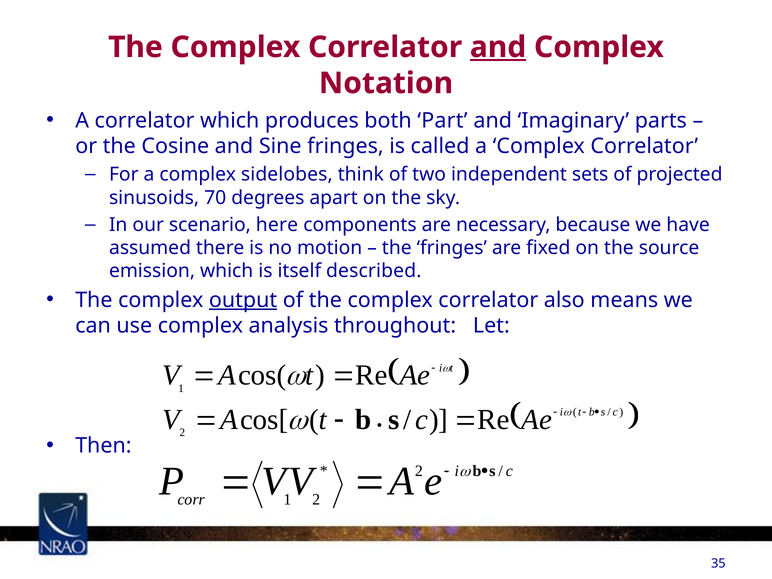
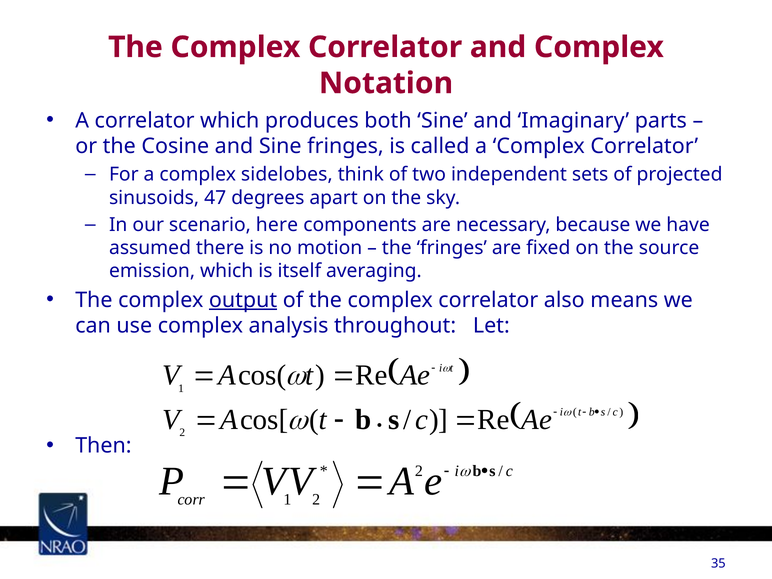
and underline: present -> none (498, 47)
both Part: Part -> Sine (442, 121)
70: 70 -> 47 (215, 198)
described: described -> averaging (374, 271)
